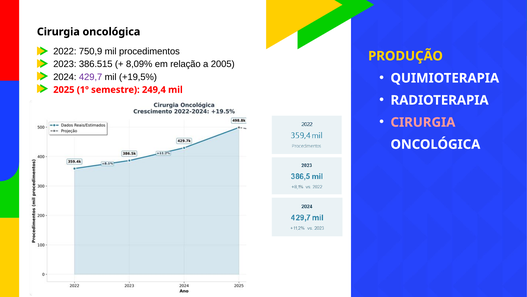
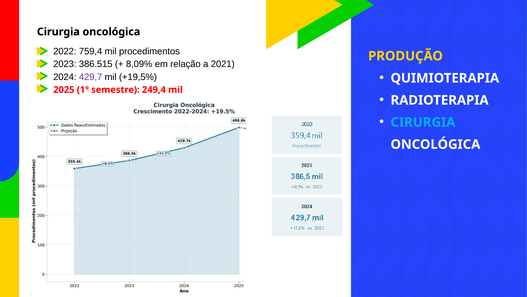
750,9: 750,9 -> 759,4 (91, 51)
2005: 2005 -> 2021 (223, 64)
CIRURGIA colour: pink -> light blue (423, 122)
